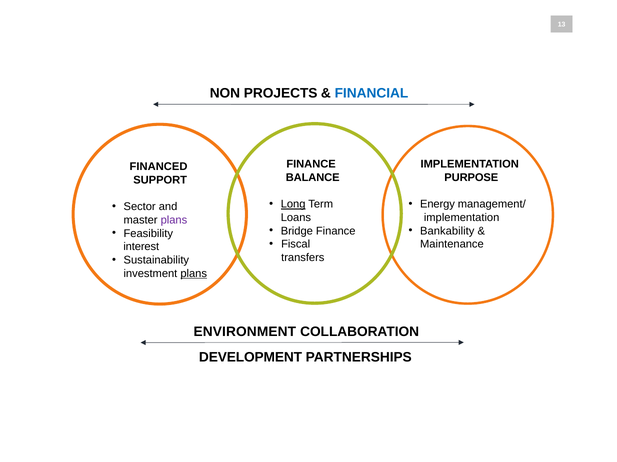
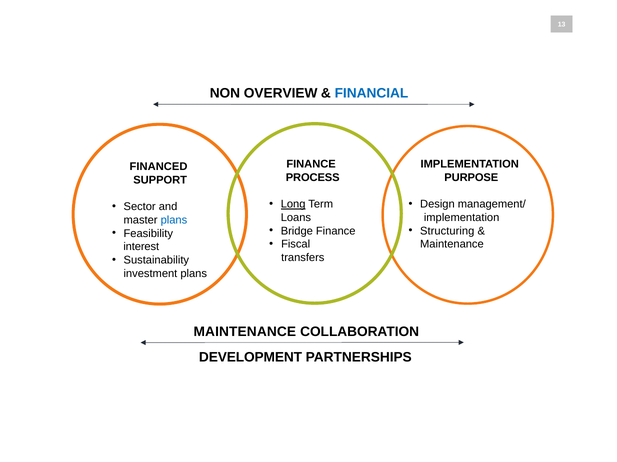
PROJECTS: PROJECTS -> OVERVIEW (281, 93)
BALANCE: BALANCE -> PROCESS (313, 178)
Energy: Energy -> Design (437, 205)
plans colour: purple -> blue (174, 220)
Bankability: Bankability -> Structuring (447, 231)
plans underline: present -> none (194, 274)
ENVIRONMENT: ENVIRONMENT -> MAINTENANCE (245, 332)
